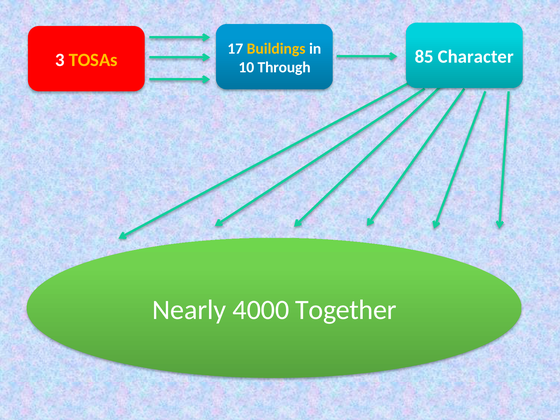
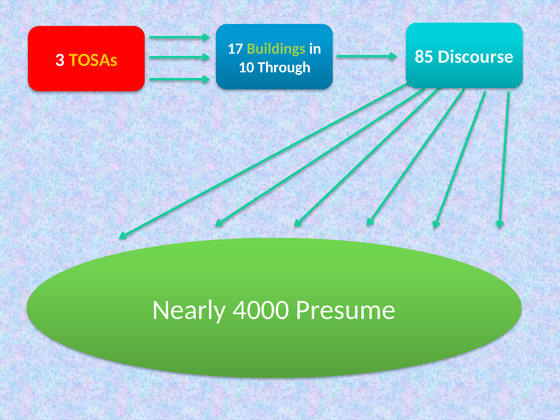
Buildings colour: yellow -> light green (276, 49)
Character: Character -> Discourse (476, 57)
Together: Together -> Presume (346, 310)
